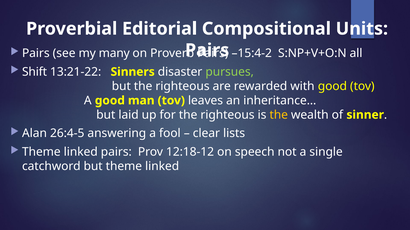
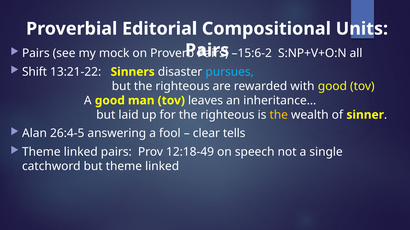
many: many -> mock (114, 53)
–15:4-2: –15:4-2 -> –15:6-2 (252, 53)
pursues colour: light green -> light blue (230, 72)
lists: lists -> tells (234, 134)
12:18-12: 12:18-12 -> 12:18-49 (190, 152)
